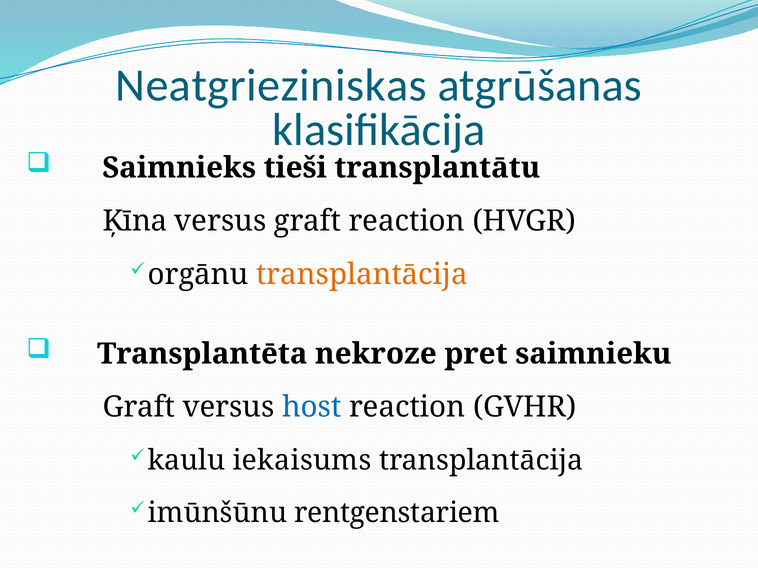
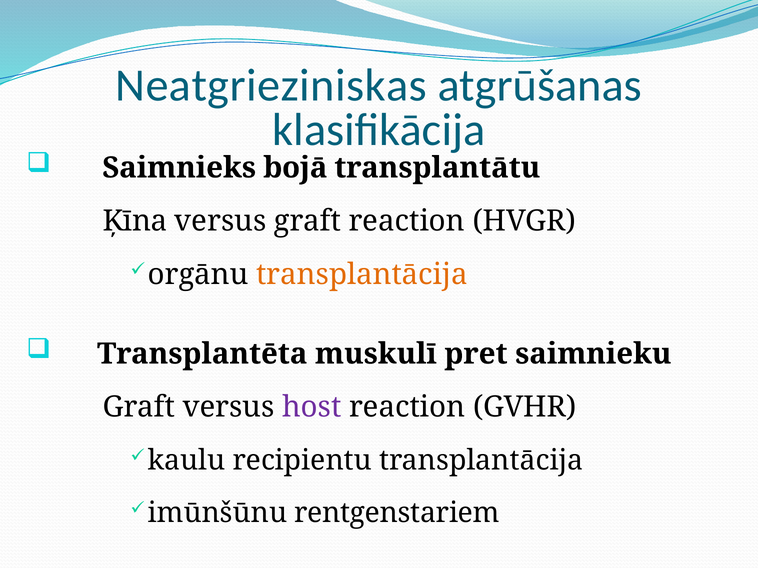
tieši: tieši -> bojā (295, 168)
nekroze: nekroze -> muskulī (376, 354)
host colour: blue -> purple (312, 408)
iekaisums: iekaisums -> recipientu (302, 461)
